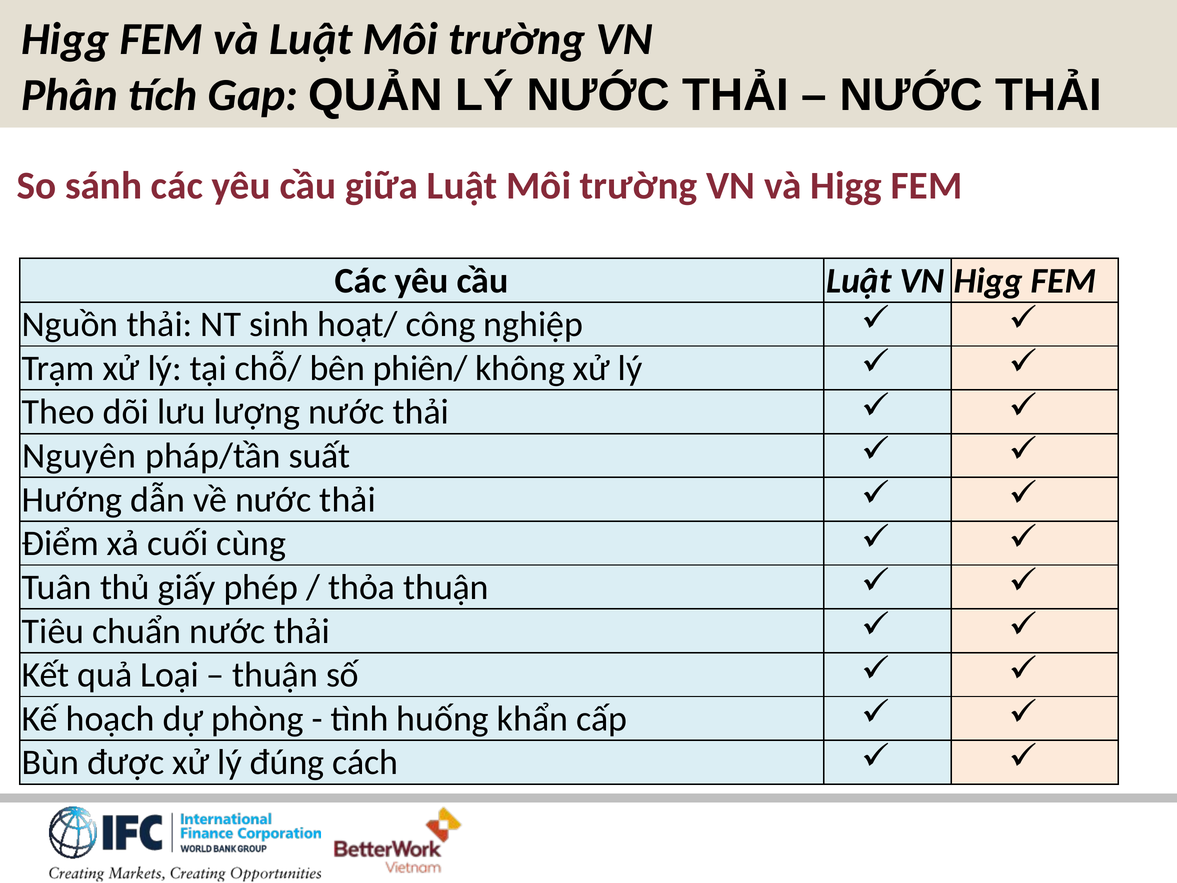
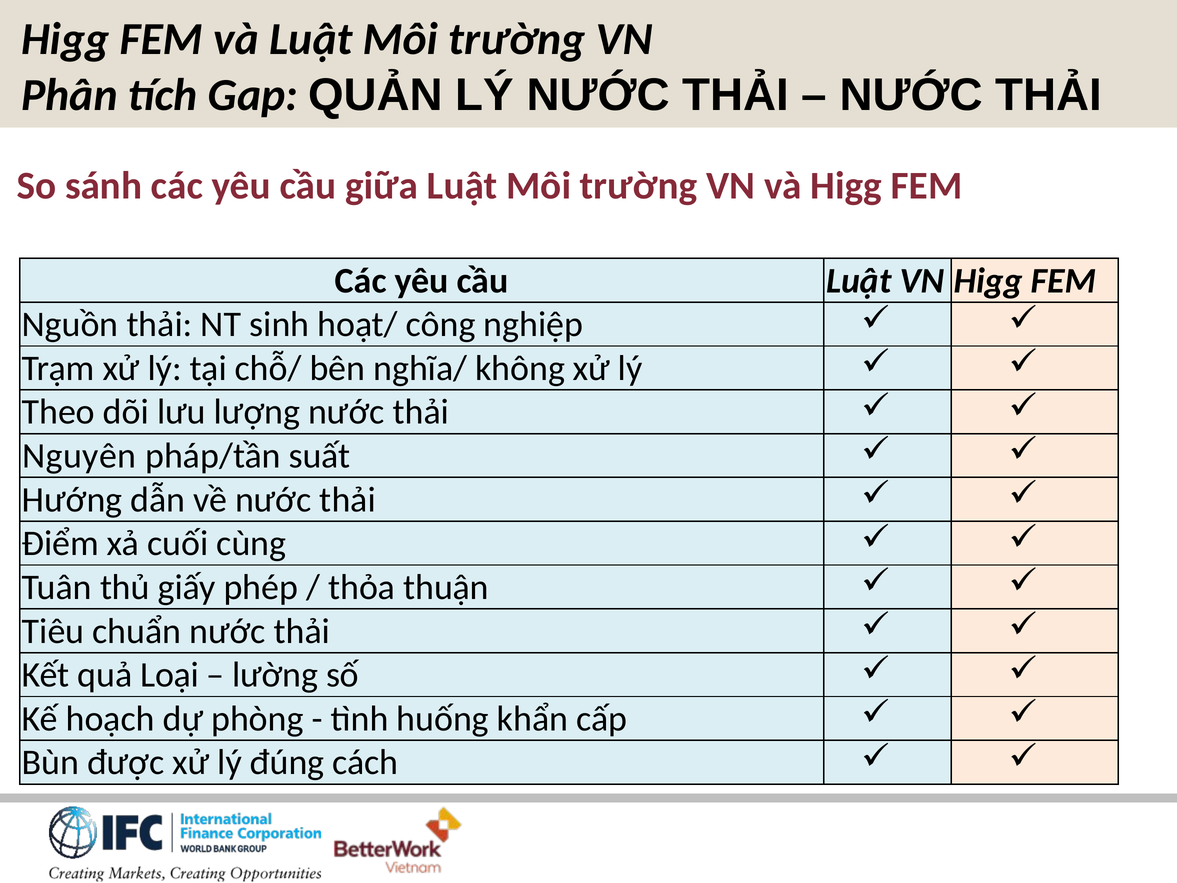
phiên/: phiên/ -> nghĩa/ (420, 368)
thuận: thuận -> lường (275, 675)
